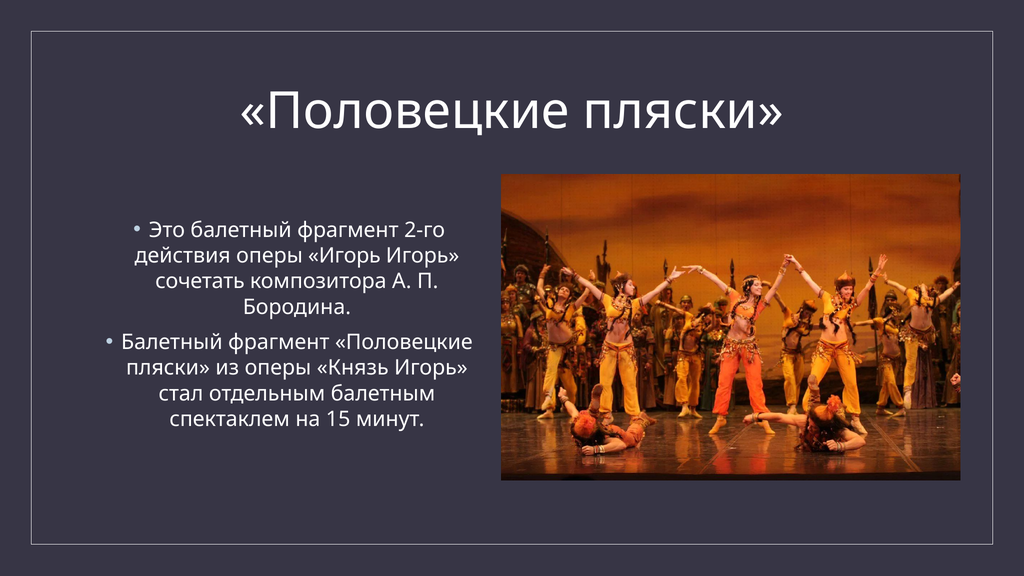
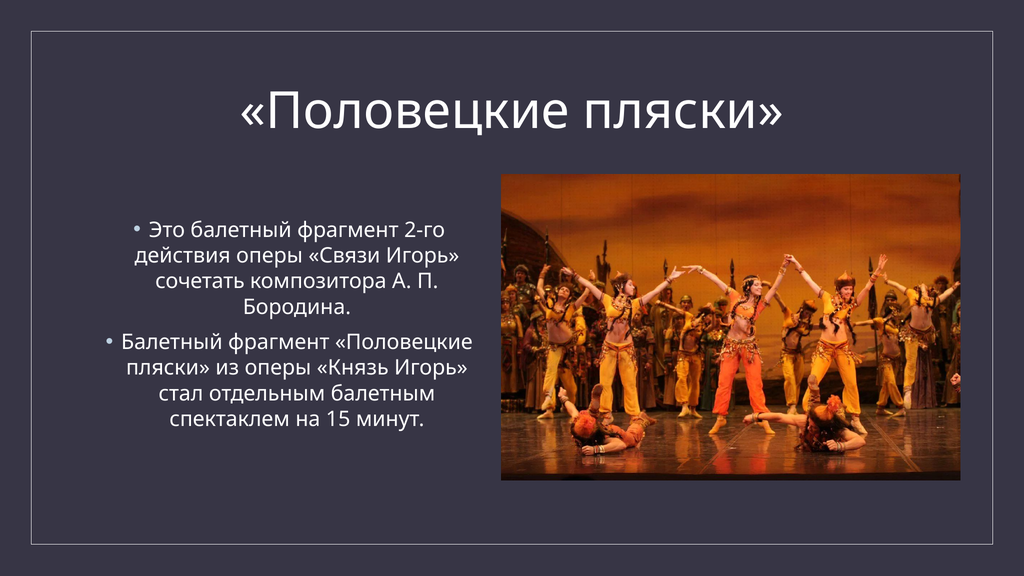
оперы Игорь: Игорь -> Связи (344, 256)
